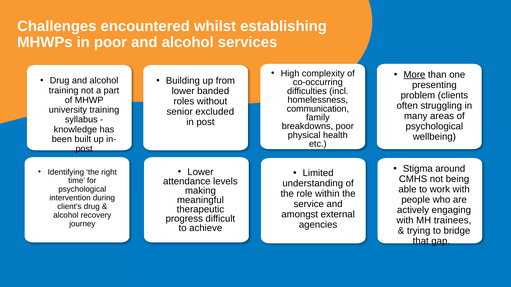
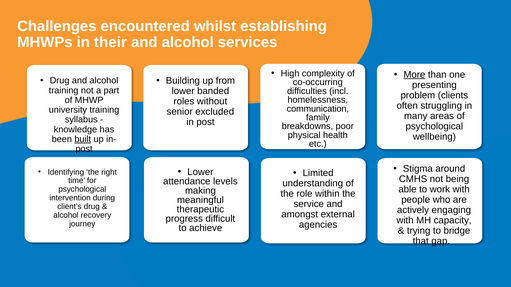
in poor: poor -> their (110, 42)
built underline: none -> present (83, 139)
trainees: trainees -> capacity (453, 221)
